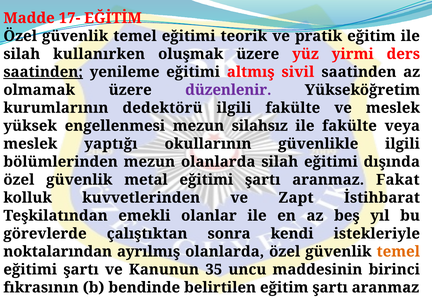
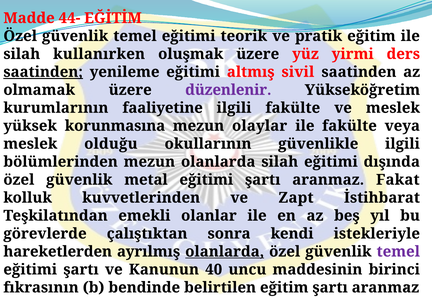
17-: 17- -> 44- (69, 18)
dedektörü: dedektörü -> faaliyetine (163, 108)
engellenmesi: engellenmesi -> korunmasına (115, 126)
silahsız: silahsız -> olaylar (260, 126)
yaptığı: yaptığı -> olduğu (111, 144)
noktalarından: noktalarından -> hareketlerden (58, 252)
olanlarda underline: none -> present (225, 252)
temel colour: orange -> purple (398, 252)
35: 35 -> 40 (214, 270)
